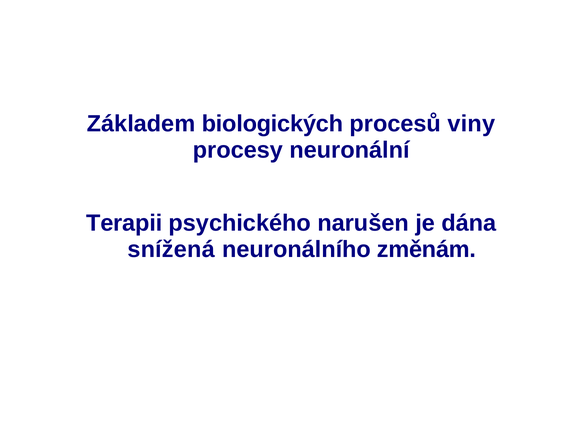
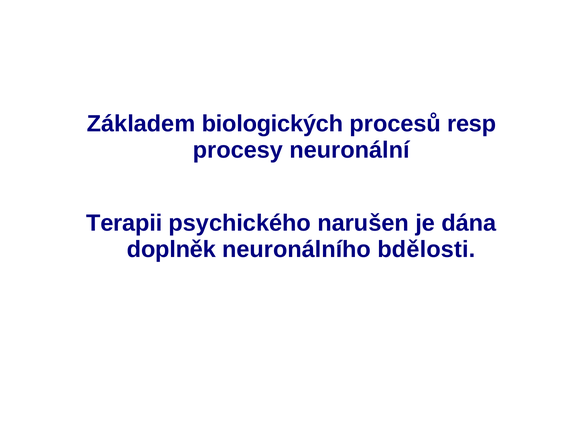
viny: viny -> resp (472, 124)
snížená: snížená -> doplněk (171, 249)
změnám: změnám -> bdělosti (426, 249)
